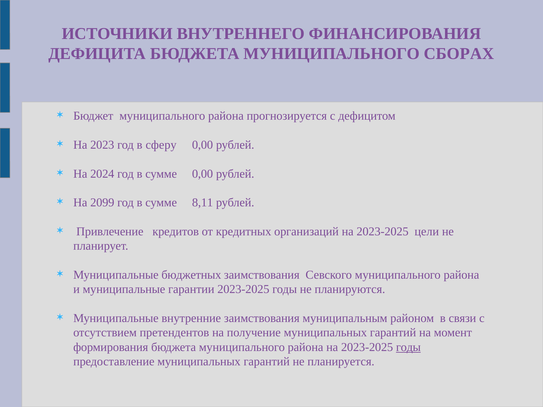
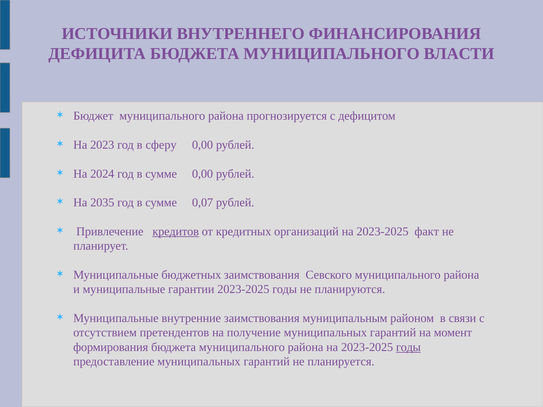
СБОРАХ: СБОРАХ -> ВЛАСТИ (459, 54)
2099: 2099 -> 2035 (102, 203)
8,11: 8,11 -> 0,07 (203, 203)
кредитов underline: none -> present (176, 232)
цели: цели -> факт (427, 232)
